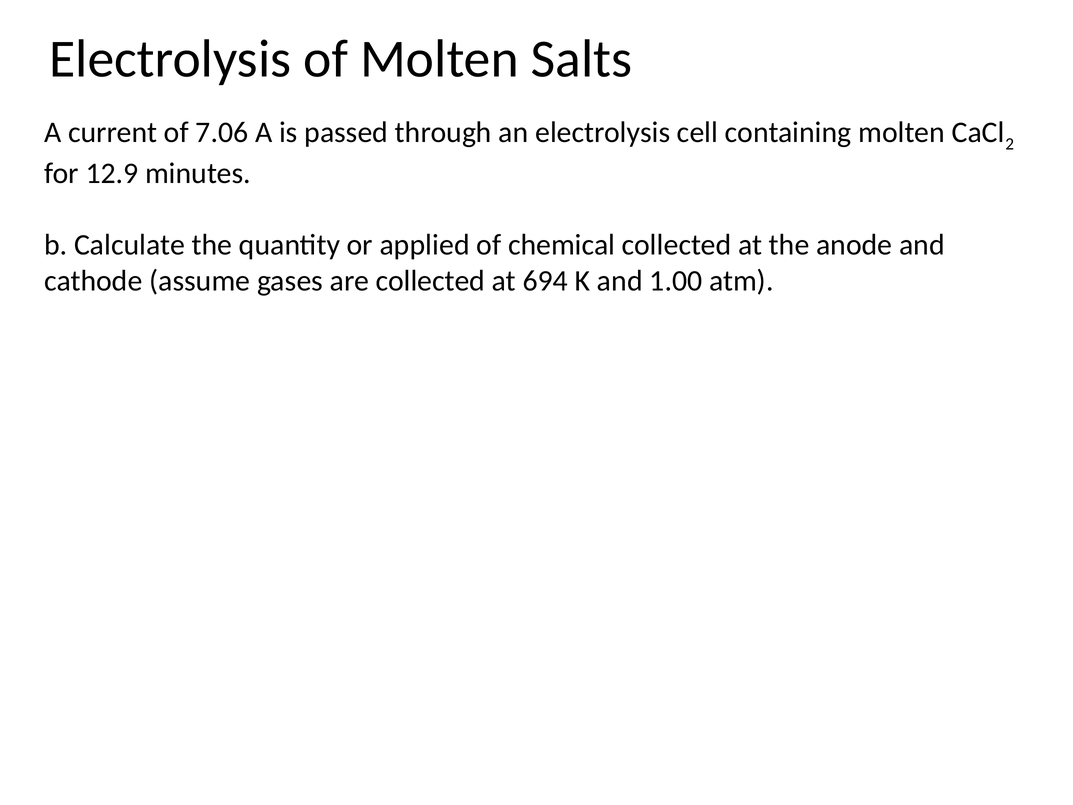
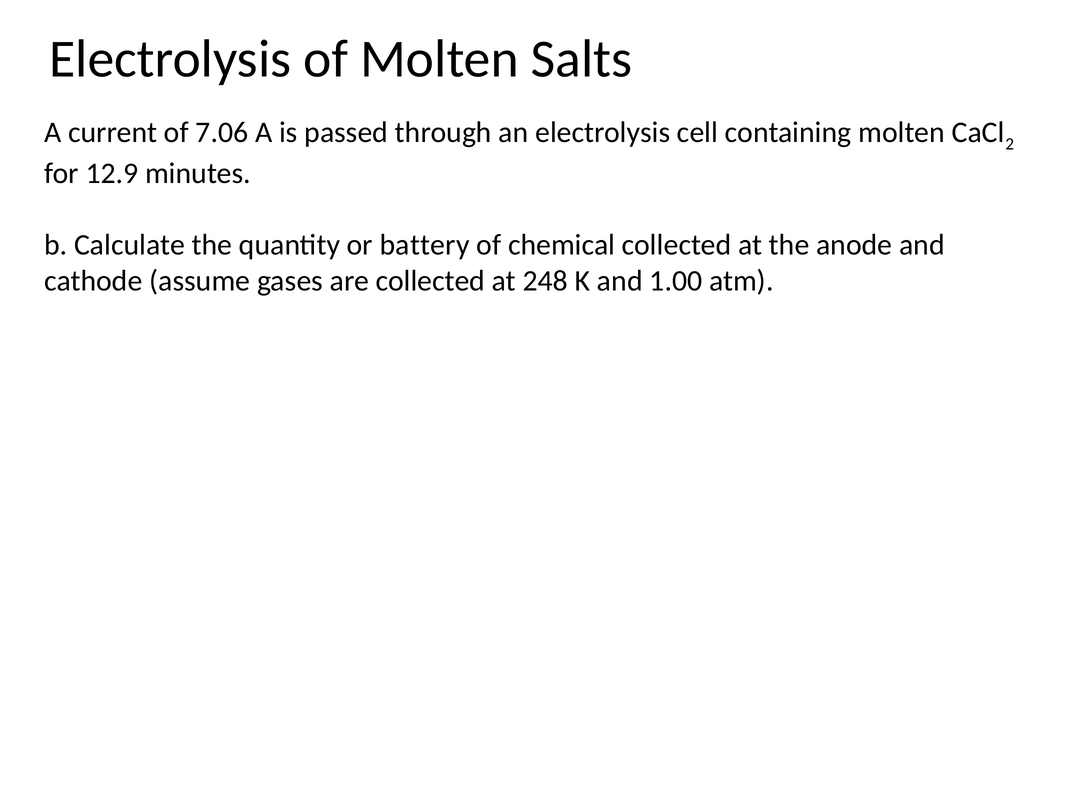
applied: applied -> battery (425, 245)
694: 694 -> 248 (545, 281)
